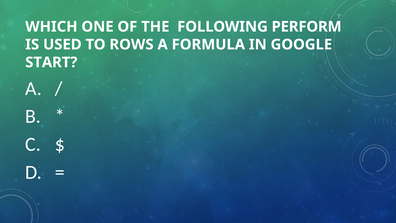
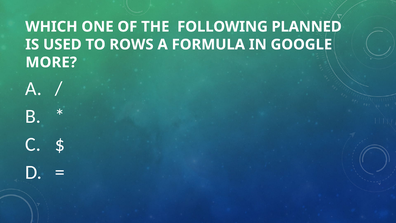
PERFORM: PERFORM -> PLANNED (307, 27)
START: START -> MORE (51, 62)
